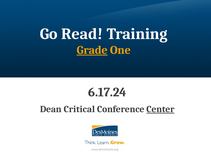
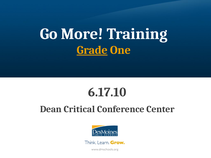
Read: Read -> More (82, 34)
6.17.24: 6.17.24 -> 6.17.10 (107, 92)
Center underline: present -> none (160, 109)
